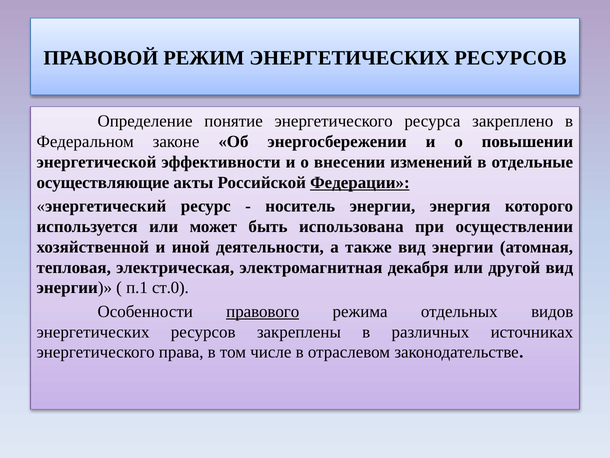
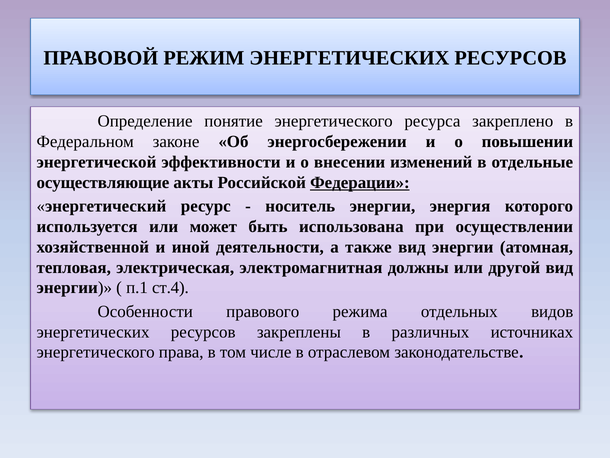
декабря: декабря -> должны (418, 267)
ст.0: ст.0 -> ст.4 (170, 287)
правового underline: present -> none (263, 311)
